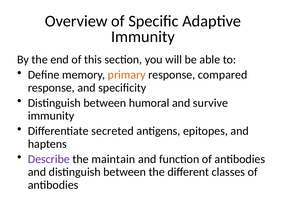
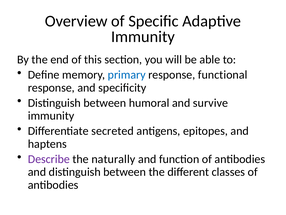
primary colour: orange -> blue (127, 75)
compared: compared -> functional (223, 75)
maintain: maintain -> naturally (113, 159)
